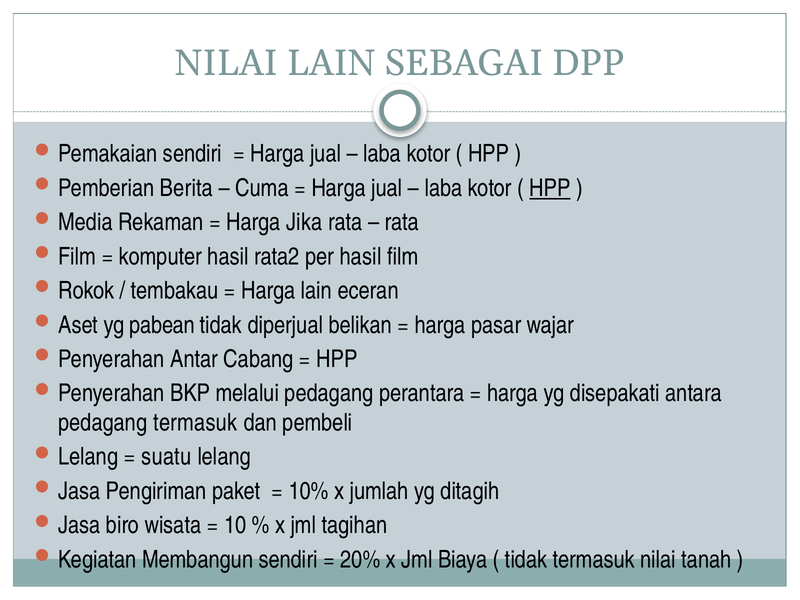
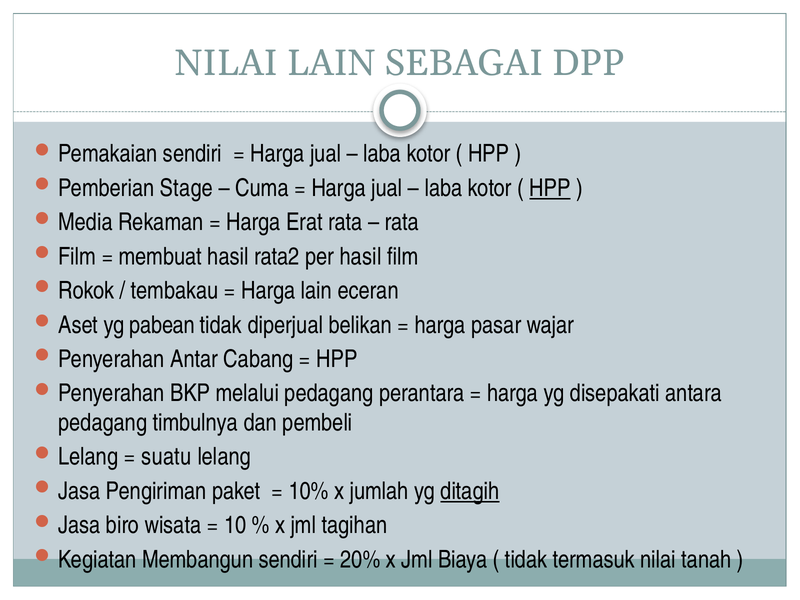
Berita: Berita -> Stage (186, 188)
Jika: Jika -> Erat (304, 222)
komputer: komputer -> membuat (160, 257)
pedagang termasuk: termasuk -> timbulnya (195, 423)
ditagih underline: none -> present (470, 491)
